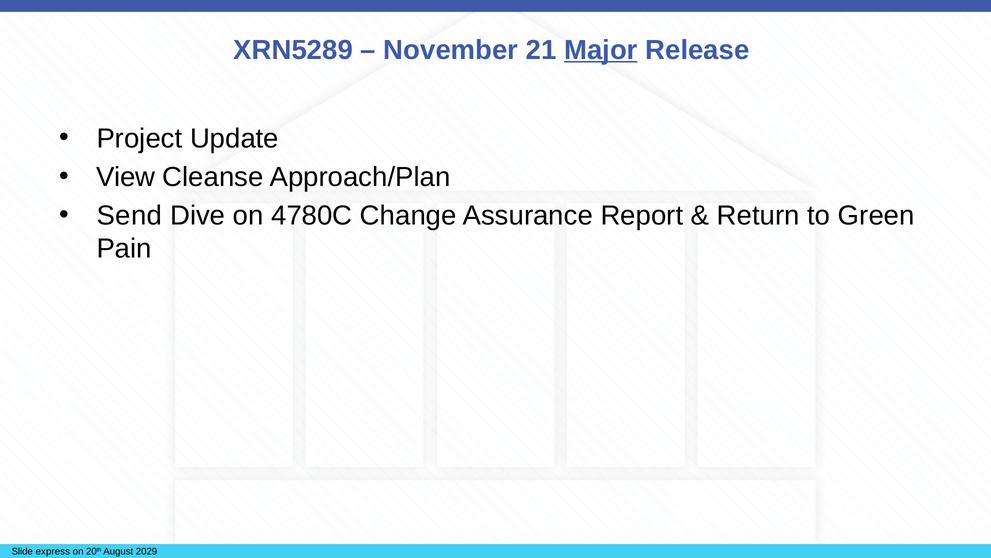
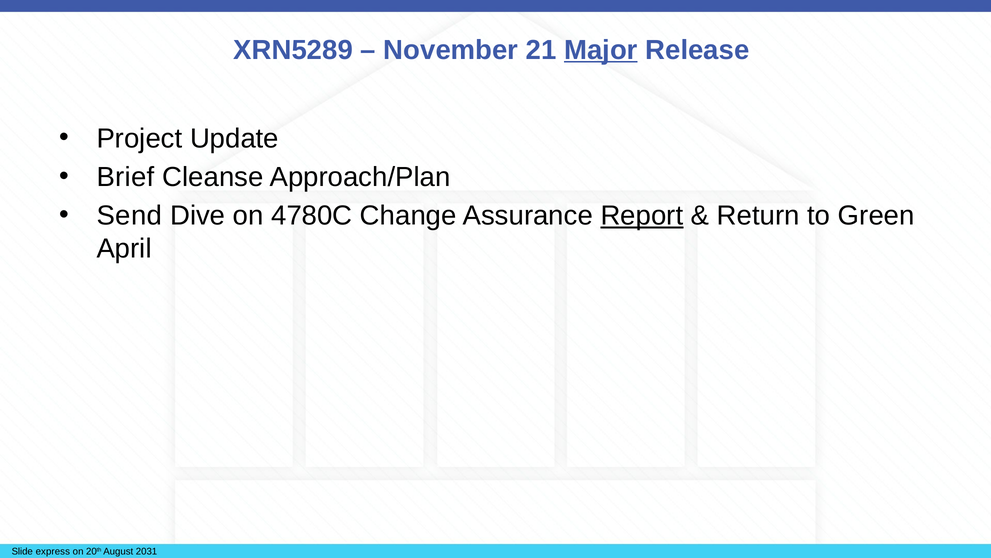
View: View -> Brief (126, 177)
Report underline: none -> present (642, 215)
Pain: Pain -> April (124, 249)
2029: 2029 -> 2031 (147, 551)
